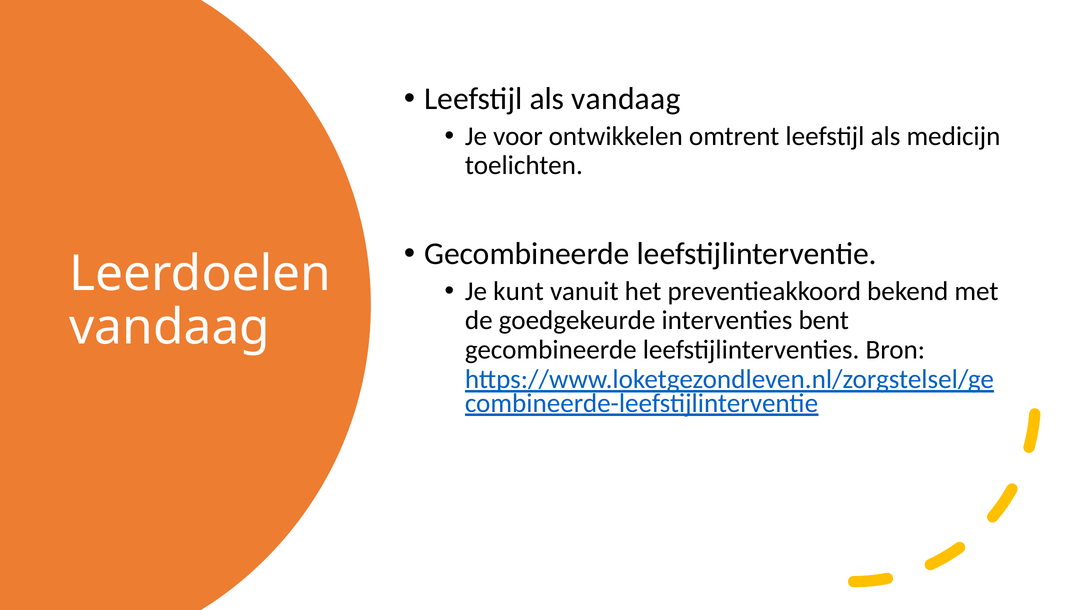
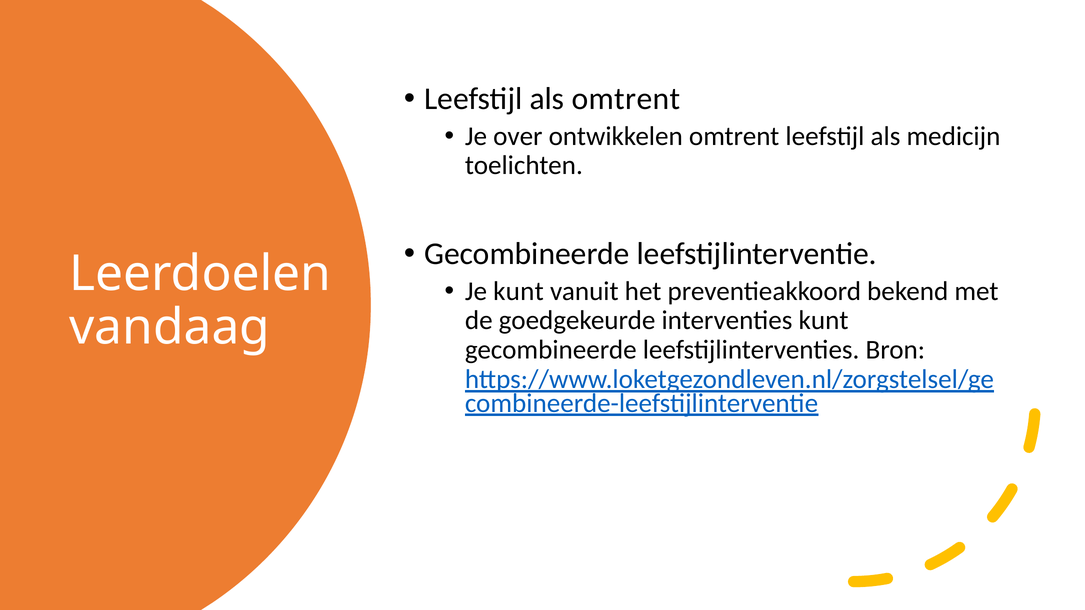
als vandaag: vandaag -> omtrent (626, 99)
voor: voor -> over (518, 136)
interventies bent: bent -> kunt (824, 321)
